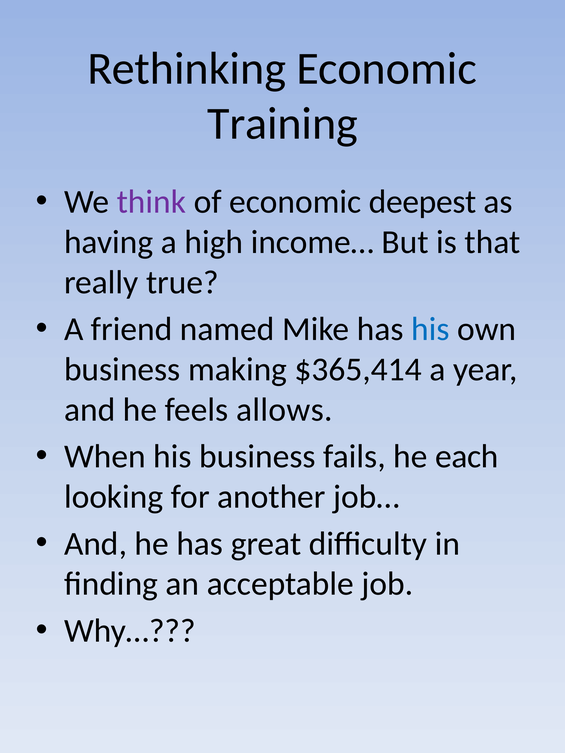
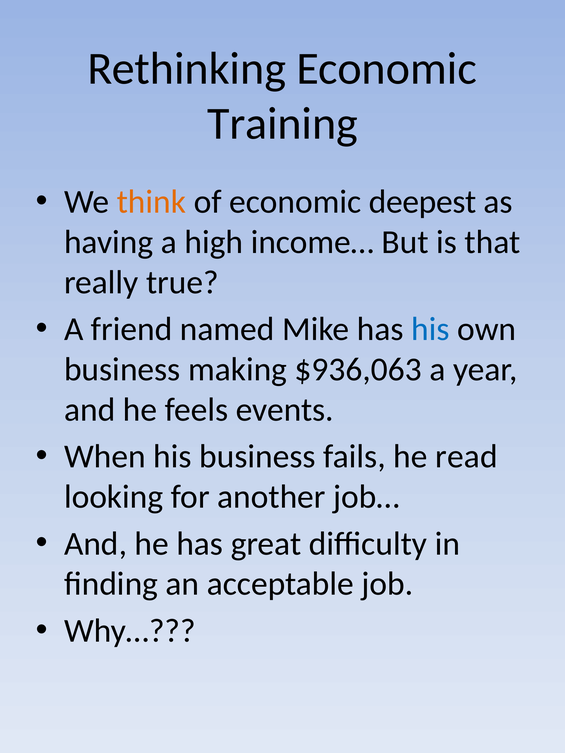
think colour: purple -> orange (151, 202)
$365,414: $365,414 -> $936,063 (358, 370)
allows: allows -> events (285, 410)
each: each -> read (466, 457)
